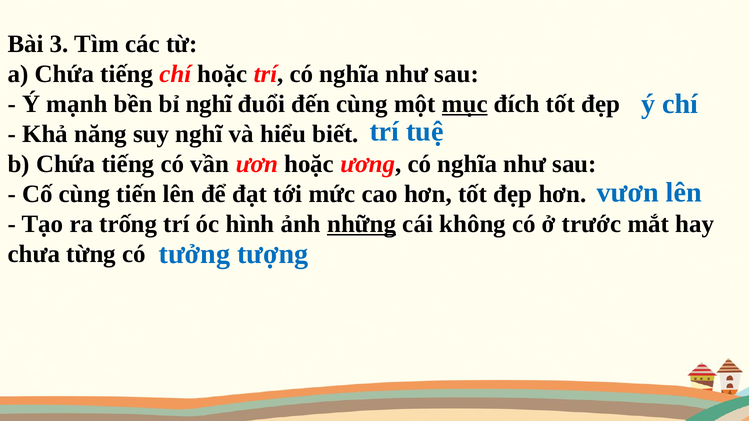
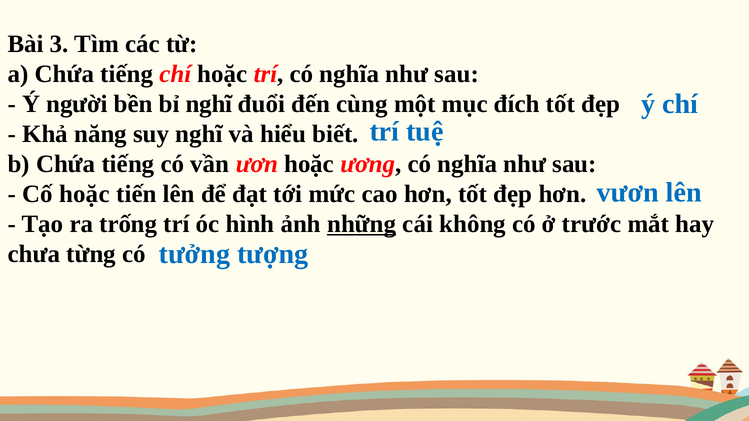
mạnh: mạnh -> người (77, 104)
mục underline: present -> none (465, 104)
Cố cùng: cùng -> hoặc (84, 194)
